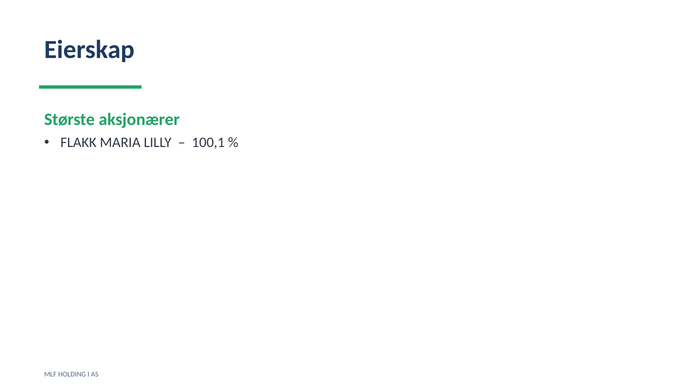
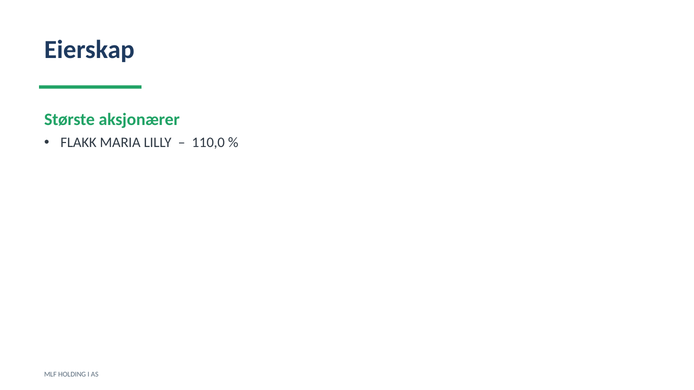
100,1: 100,1 -> 110,0 (208, 143)
